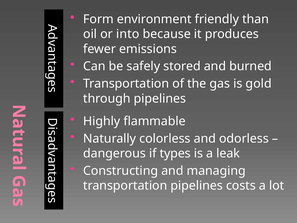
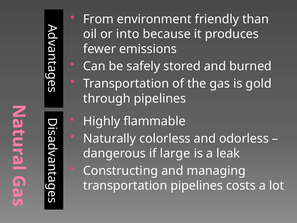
Form: Form -> From (98, 19)
types: types -> large (175, 153)
